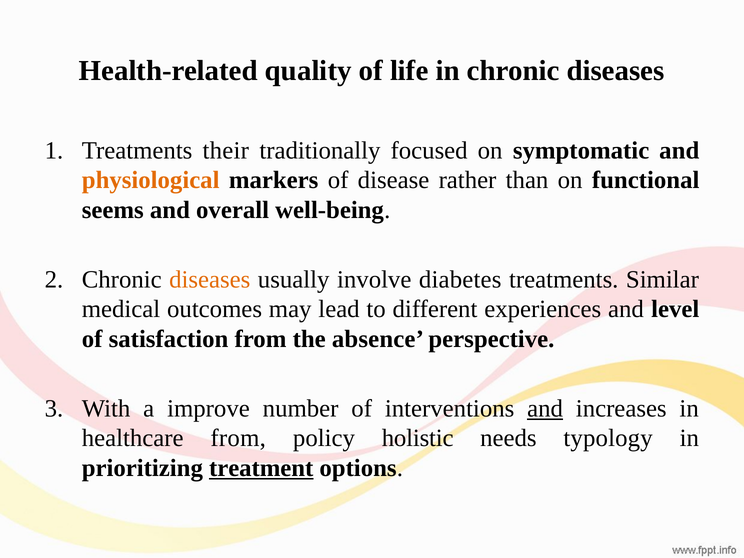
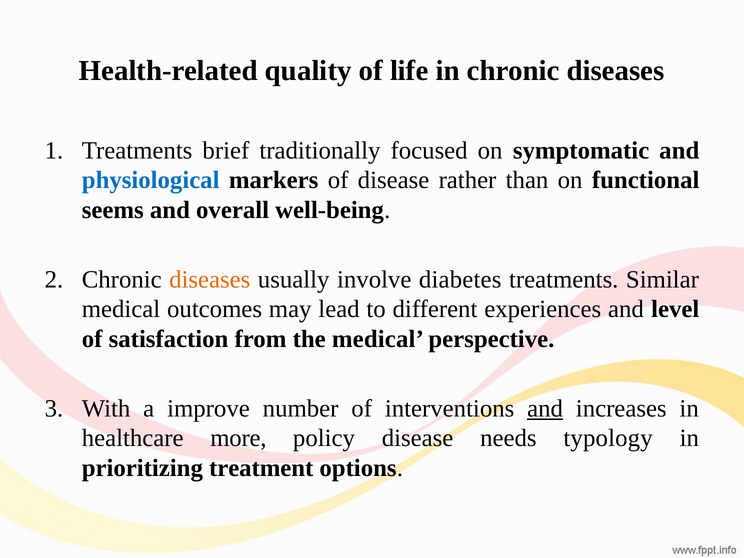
their: their -> brief (226, 151)
physiological colour: orange -> blue (151, 180)
the absence: absence -> medical (378, 339)
healthcare from: from -> more (238, 438)
policy holistic: holistic -> disease (418, 438)
treatment underline: present -> none (261, 468)
